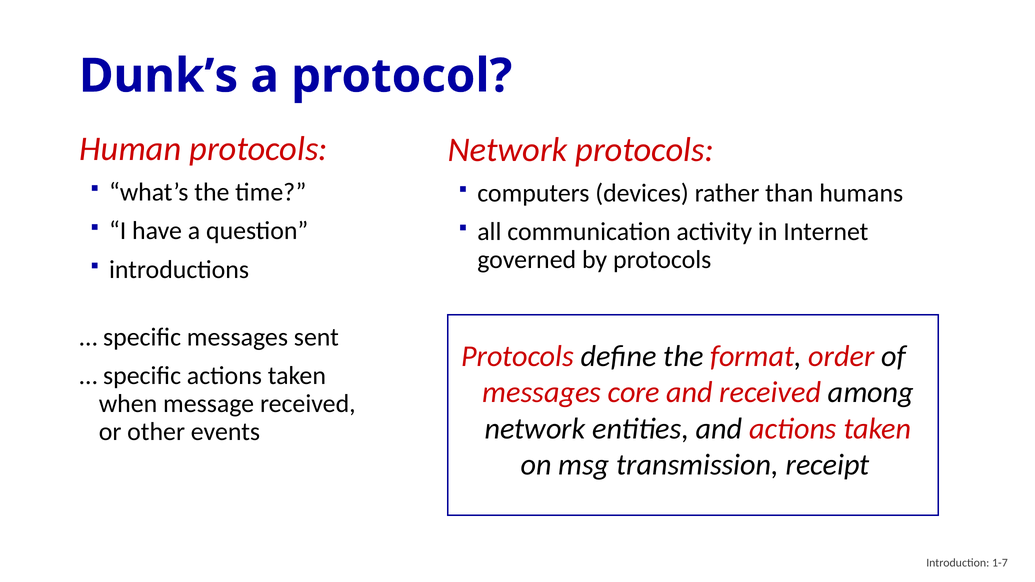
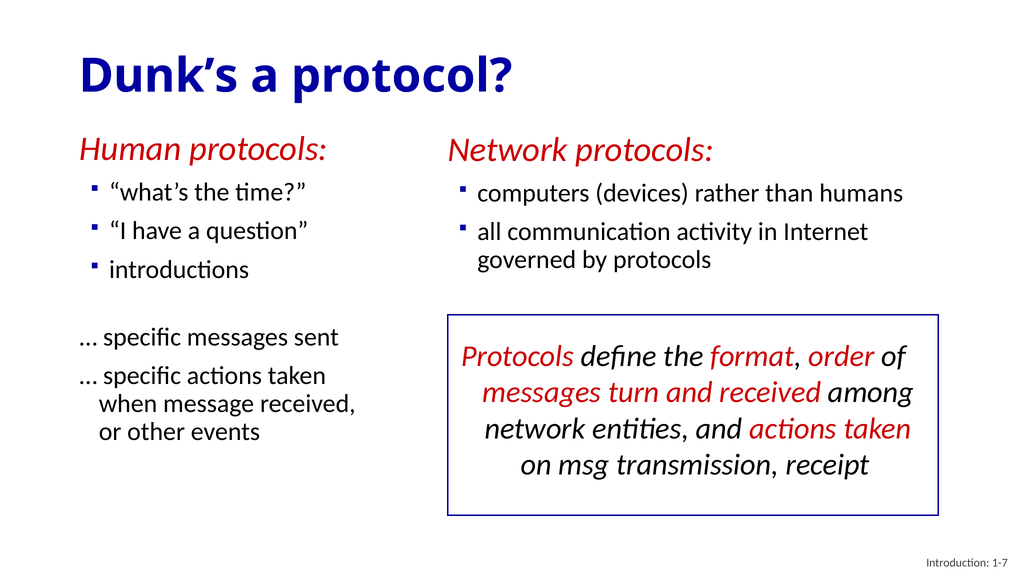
core: core -> turn (634, 393)
